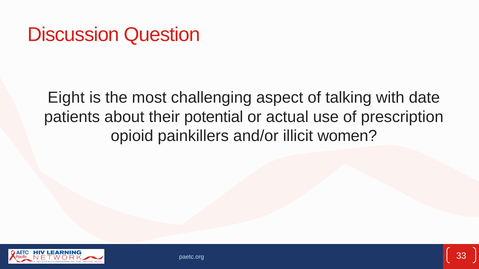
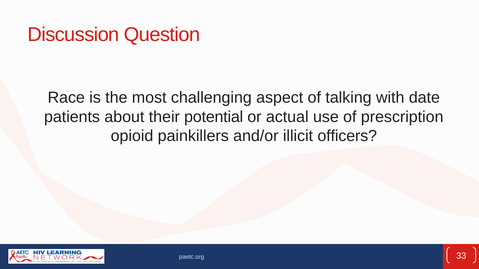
Eight: Eight -> Race (66, 98)
women: women -> officers (347, 136)
